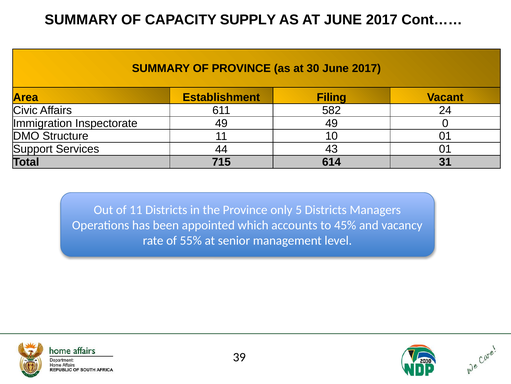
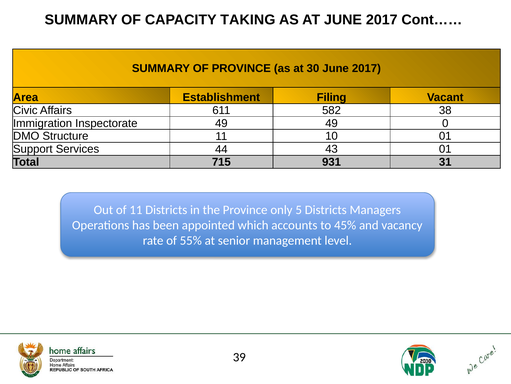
SUPPLY: SUPPLY -> TAKING (248, 20)
24: 24 -> 38 (445, 110)
614: 614 -> 931 (332, 162)
